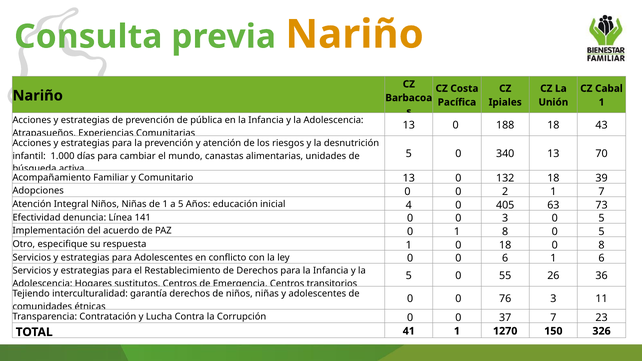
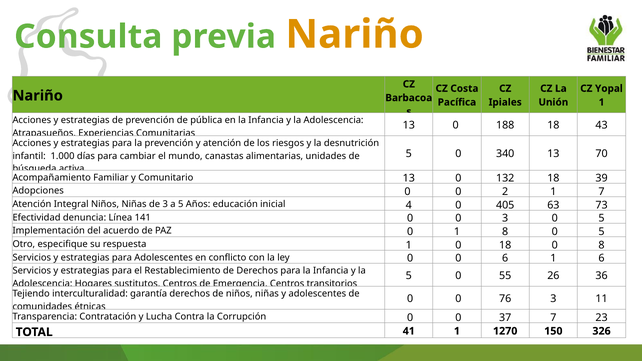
Cabal: Cabal -> Yopal (609, 89)
de 1: 1 -> 3 (165, 204)
